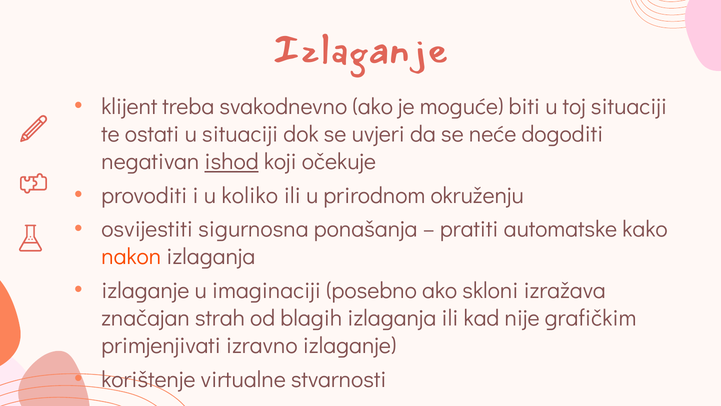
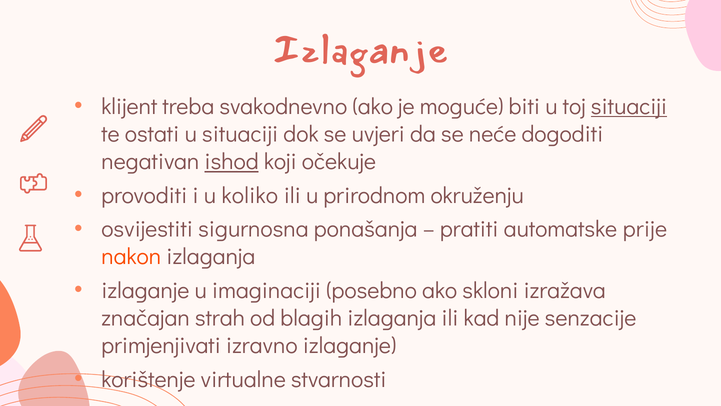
situaciji underline: none -> present (629, 106)
kako: kako -> prije (645, 229)
grafičkim: grafičkim -> senzacije (591, 318)
